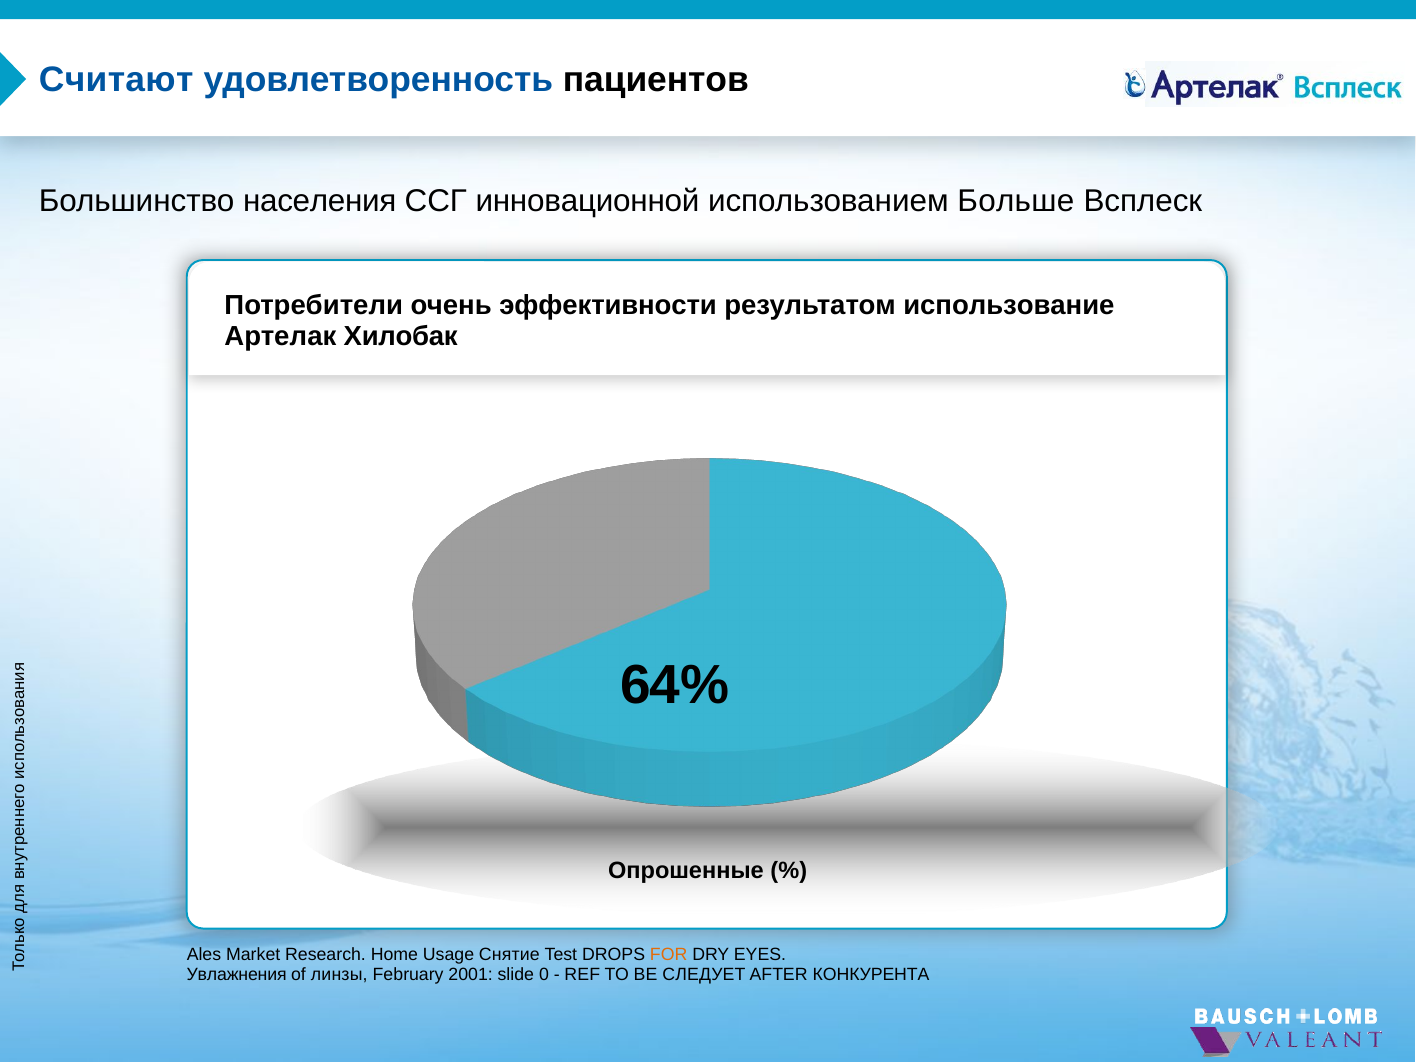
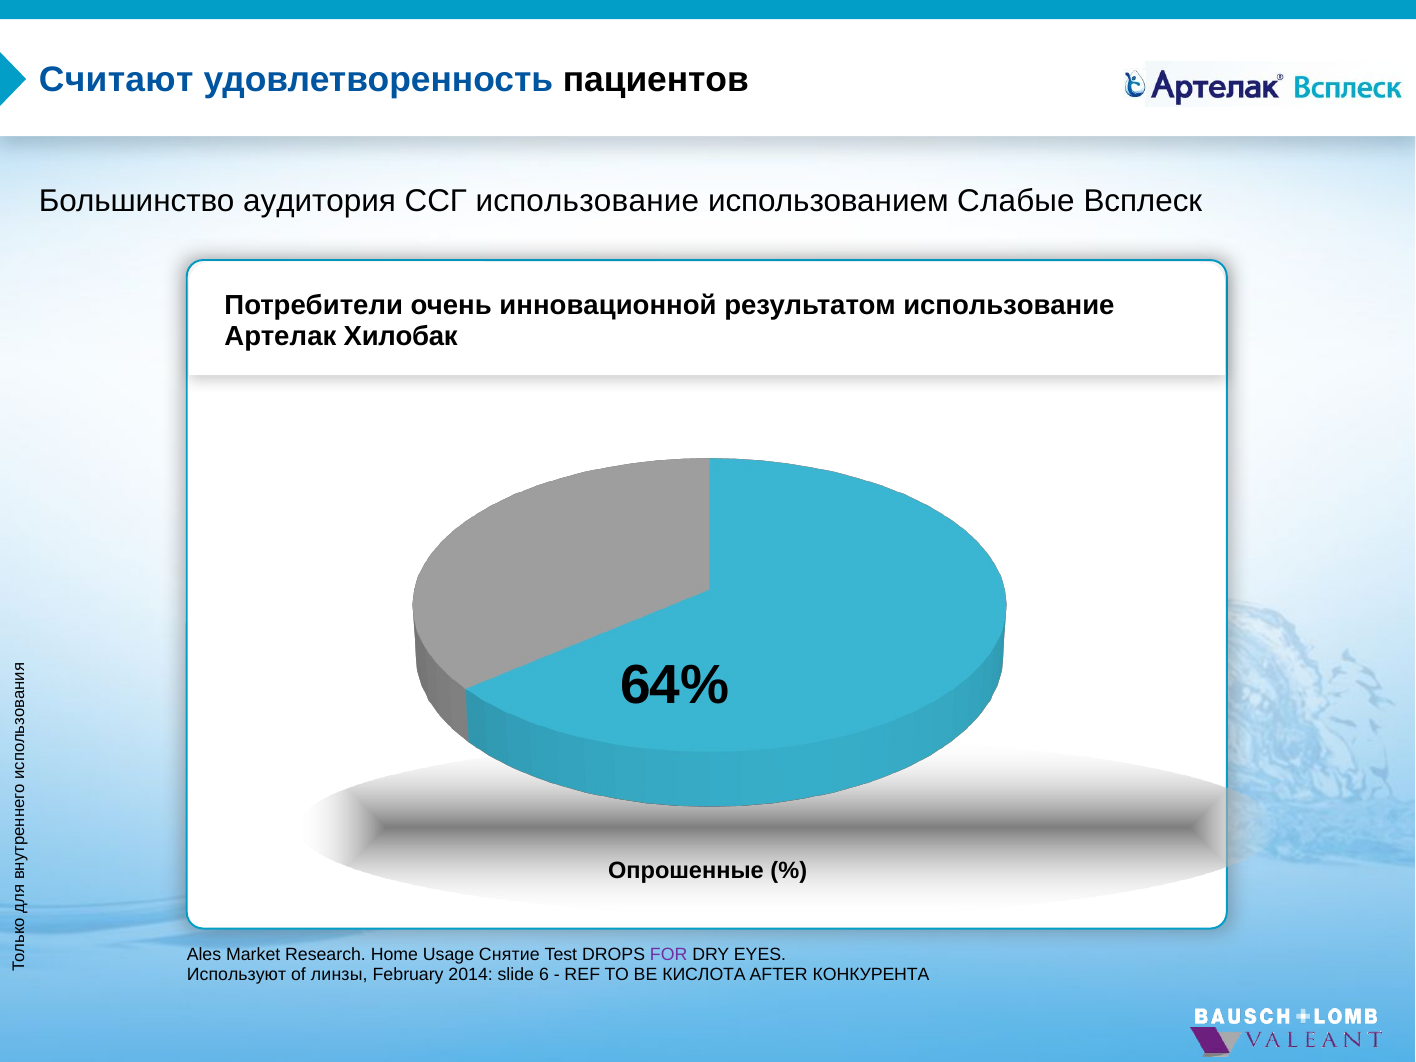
населения: населения -> аудитория (320, 201)
ССГ инновационной: инновационной -> использование (587, 201)
Больше: Больше -> Слабые (1016, 201)
эффективности: эффективности -> инновационной (608, 305)
FOR colour: orange -> purple (669, 955)
Увлажнения: Увлажнения -> Используют (237, 974)
2001: 2001 -> 2014 (471, 974)
0: 0 -> 6 (544, 974)
СЛЕДУЕТ: СЛЕДУЕТ -> КИСЛОТА (704, 974)
